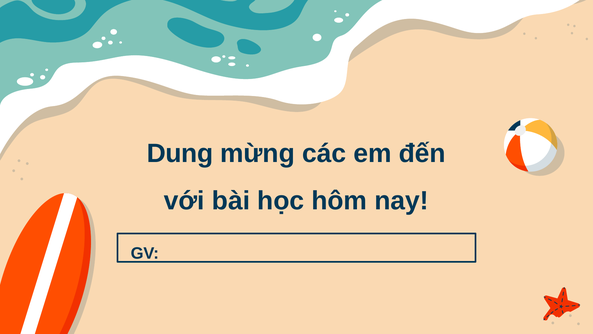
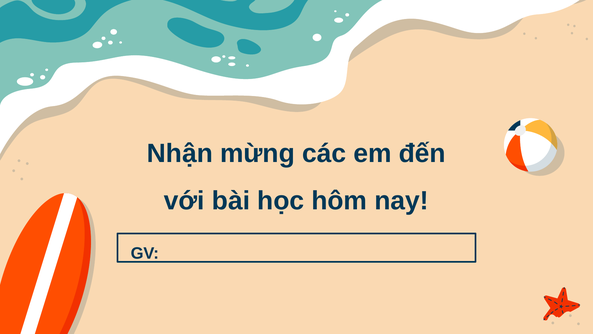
Dung: Dung -> Nhận (180, 153)
